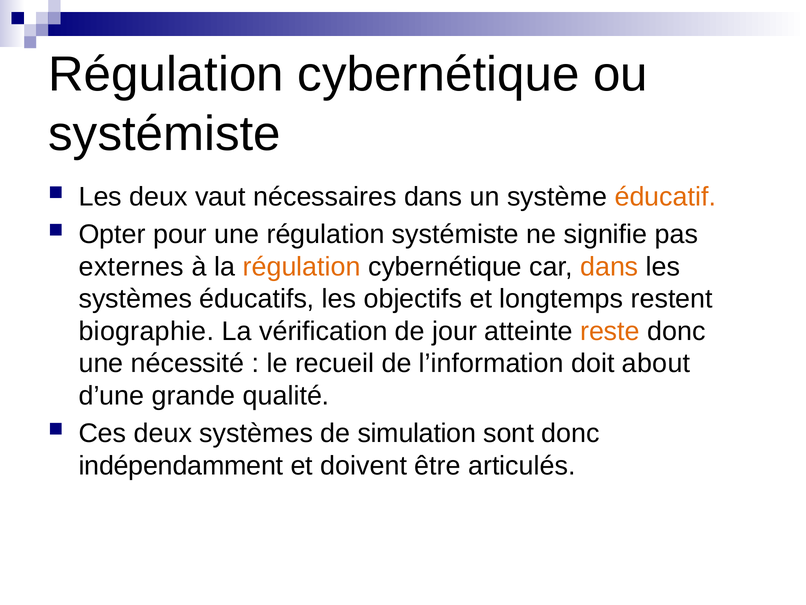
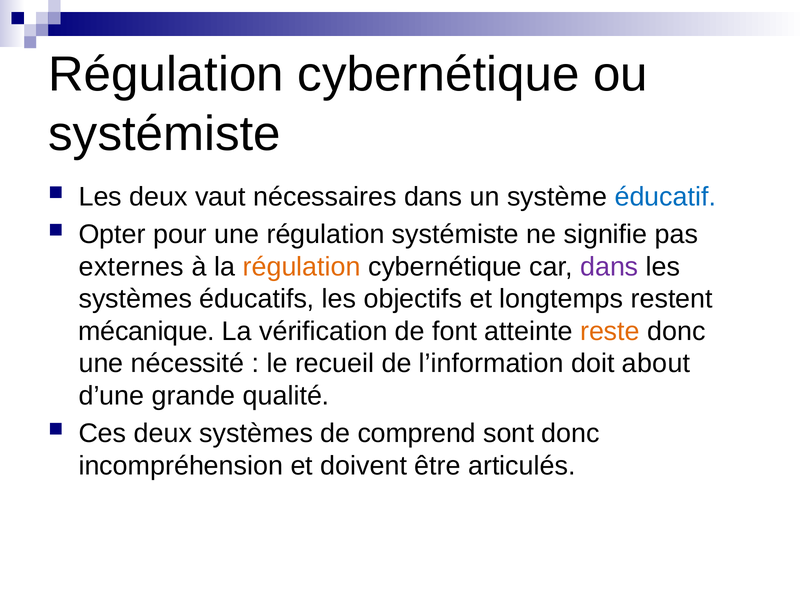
éducatif colour: orange -> blue (665, 197)
dans colour: orange -> purple (609, 267)
biographie: biographie -> mécanique (147, 331)
jour: jour -> font (455, 331)
simulation: simulation -> comprend (417, 433)
indépendamment: indépendamment -> incompréhension (181, 465)
